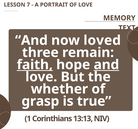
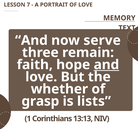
loved: loved -> serve (102, 40)
faith underline: present -> none (35, 65)
true: true -> lists (94, 101)
